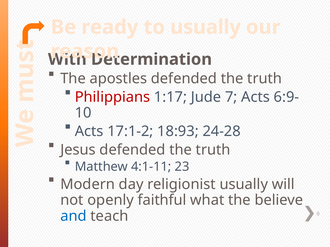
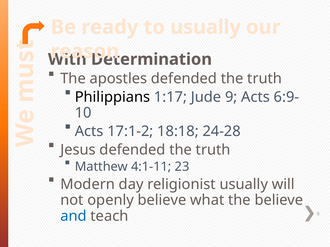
Philippians colour: red -> black (112, 97)
7: 7 -> 9 (231, 97)
18:93: 18:93 -> 18:18 (178, 132)
openly faithful: faithful -> believe (162, 201)
